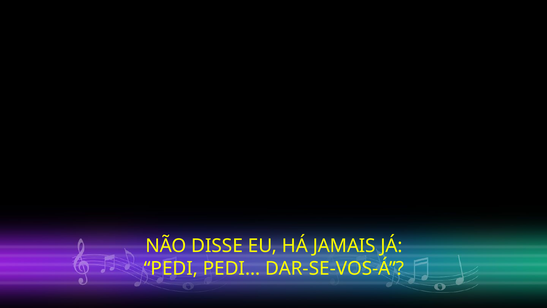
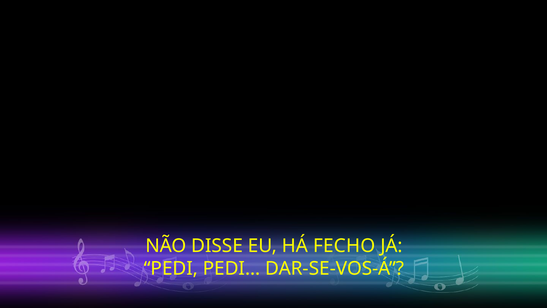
JAMAIS: JAMAIS -> FECHO (344, 246)
